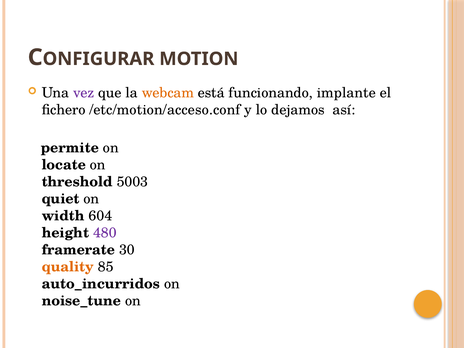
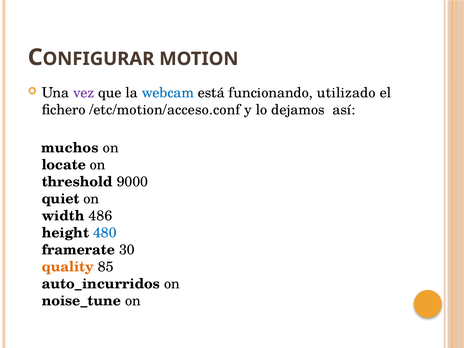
webcam colour: orange -> blue (168, 93)
implante: implante -> utilizado (346, 93)
permite: permite -> muchos (70, 148)
5003: 5003 -> 9000 (132, 182)
604: 604 -> 486 (100, 216)
480 colour: purple -> blue (105, 233)
